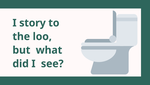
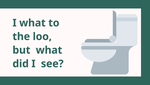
I story: story -> what (32, 23)
